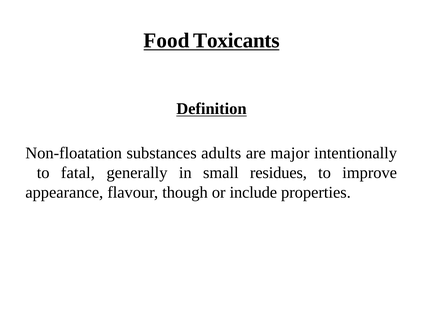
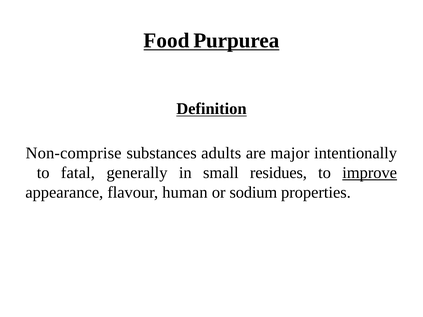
Toxicants: Toxicants -> Purpurea (236, 41)
Non-floatation: Non-floatation -> Non-comprise (74, 153)
improve underline: none -> present (370, 173)
though: though -> human (185, 193)
include: include -> sodium (253, 193)
